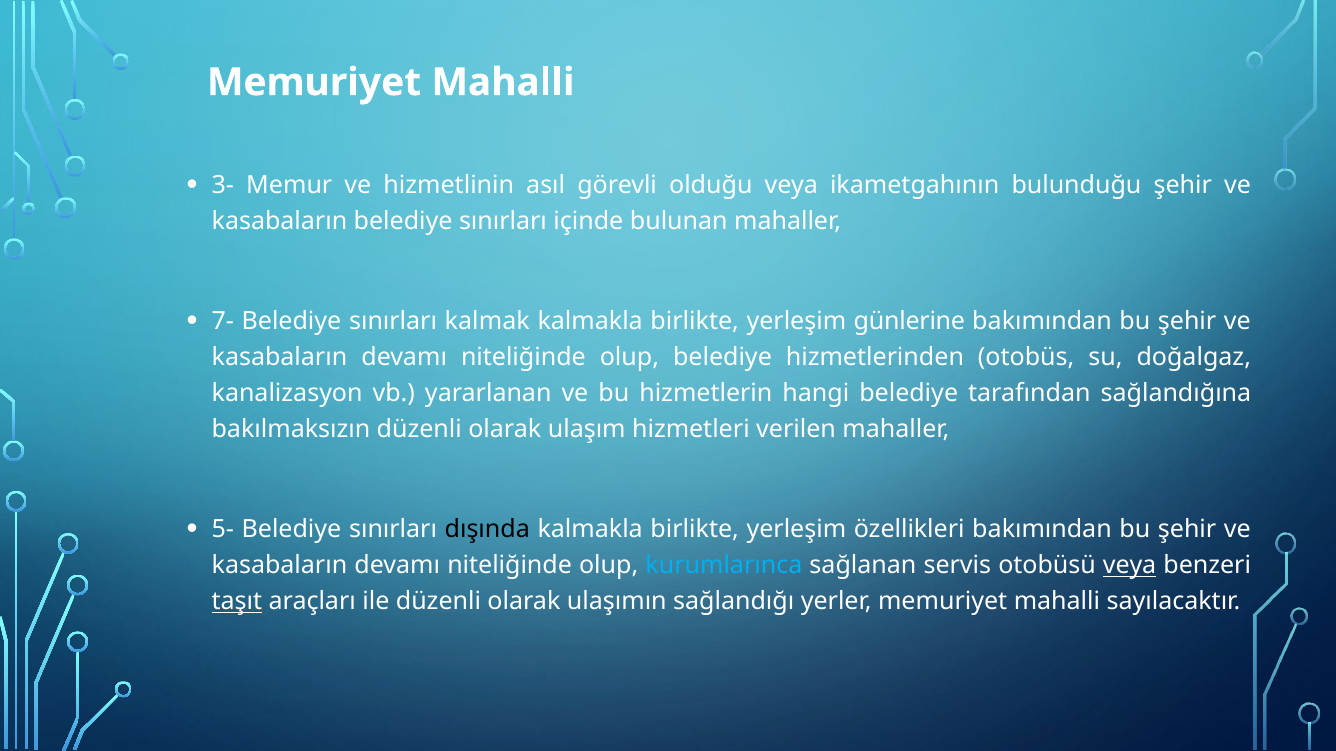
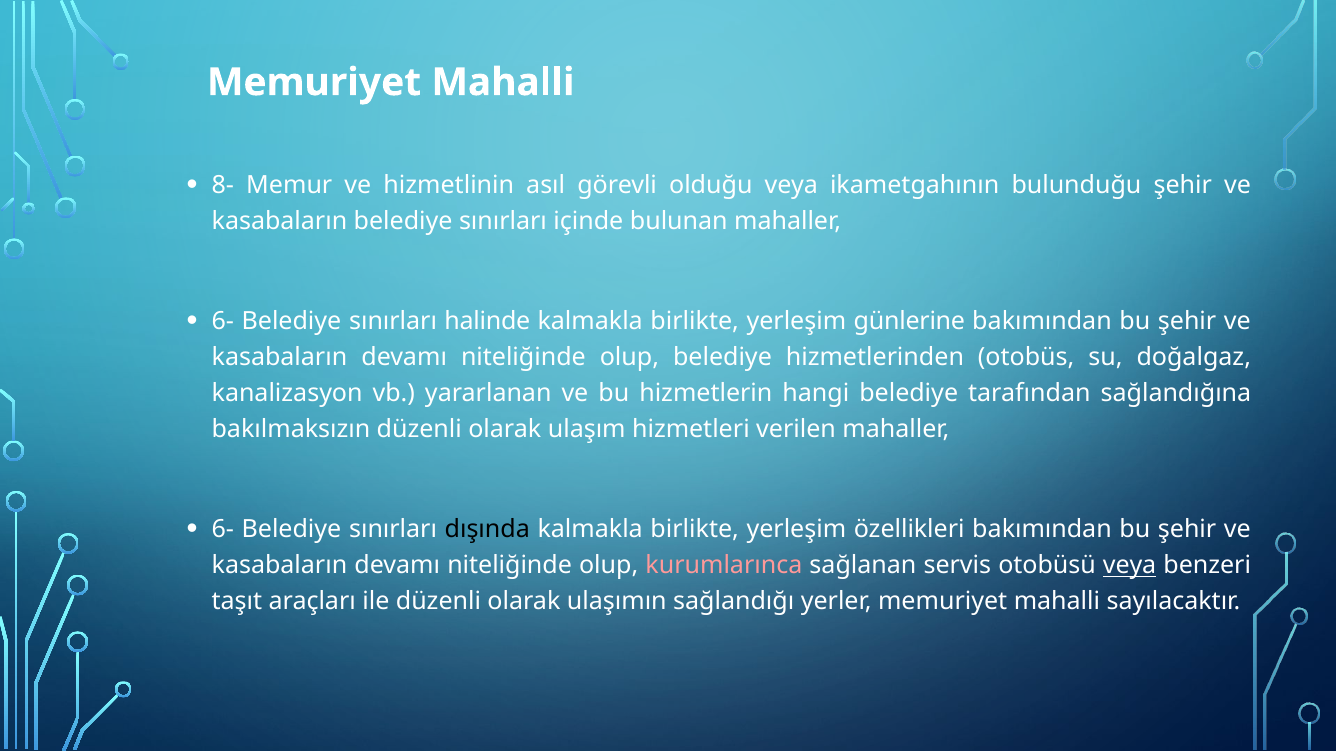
3-: 3- -> 8- (223, 186)
7-: 7- -> 6- (223, 322)
kalmak: kalmak -> halinde (487, 322)
5-: 5- -> 6- (223, 530)
kurumlarınca colour: light blue -> pink (724, 566)
taşıt underline: present -> none (237, 602)
